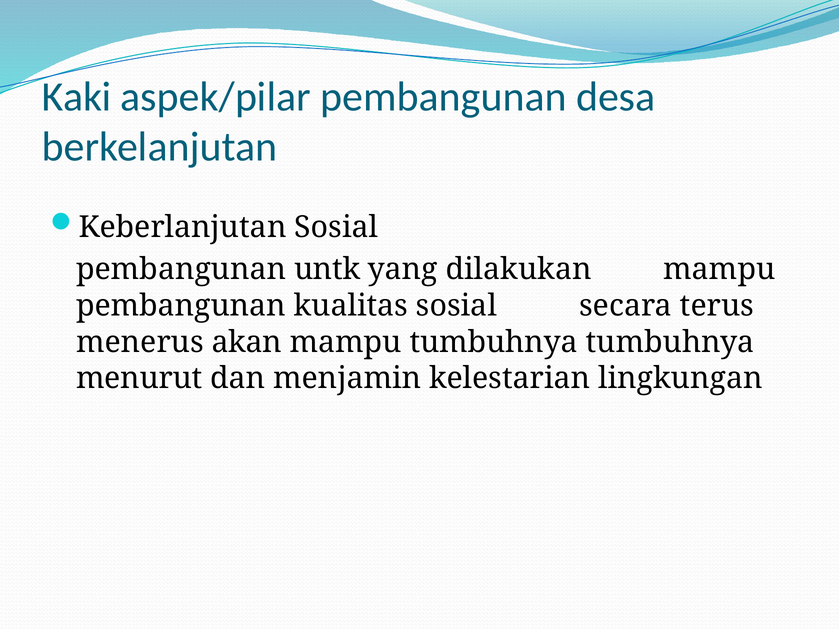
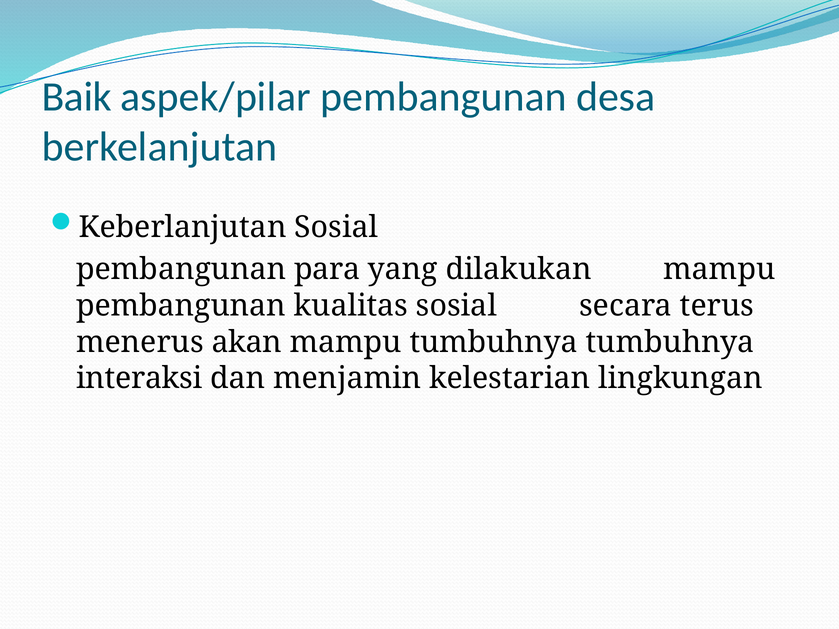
Kaki: Kaki -> Baik (77, 97)
untk: untk -> para (327, 270)
menurut: menurut -> interaksi (139, 379)
